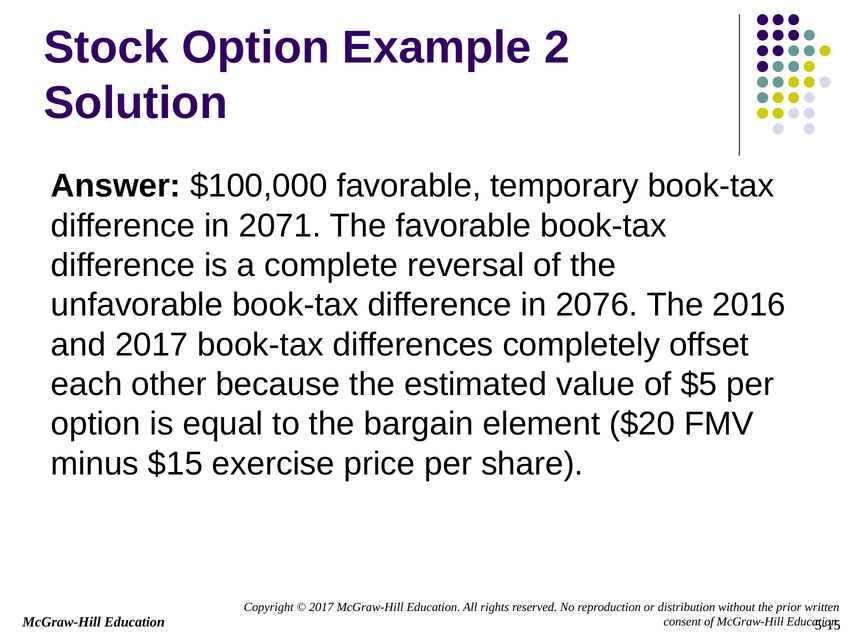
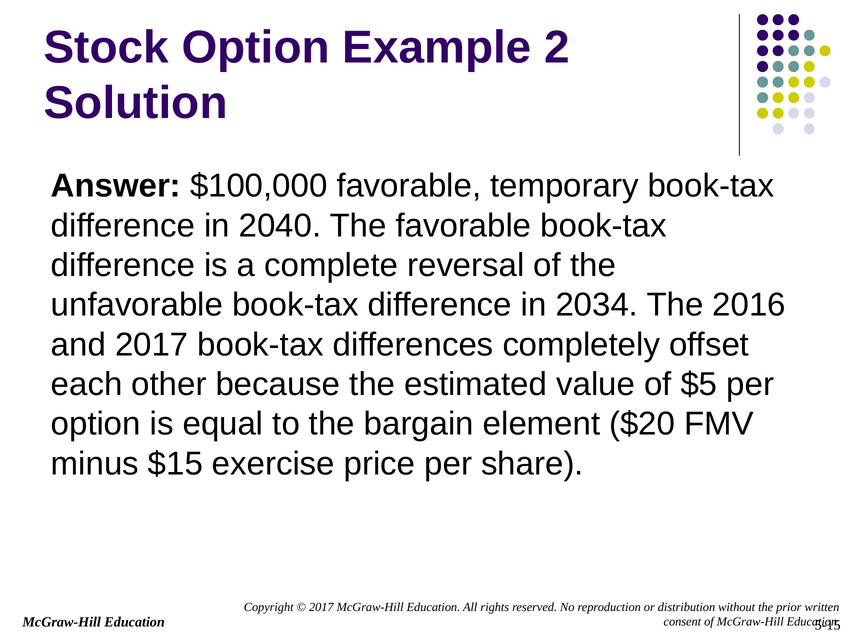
2071: 2071 -> 2040 (280, 226)
2076: 2076 -> 2034 (597, 305)
